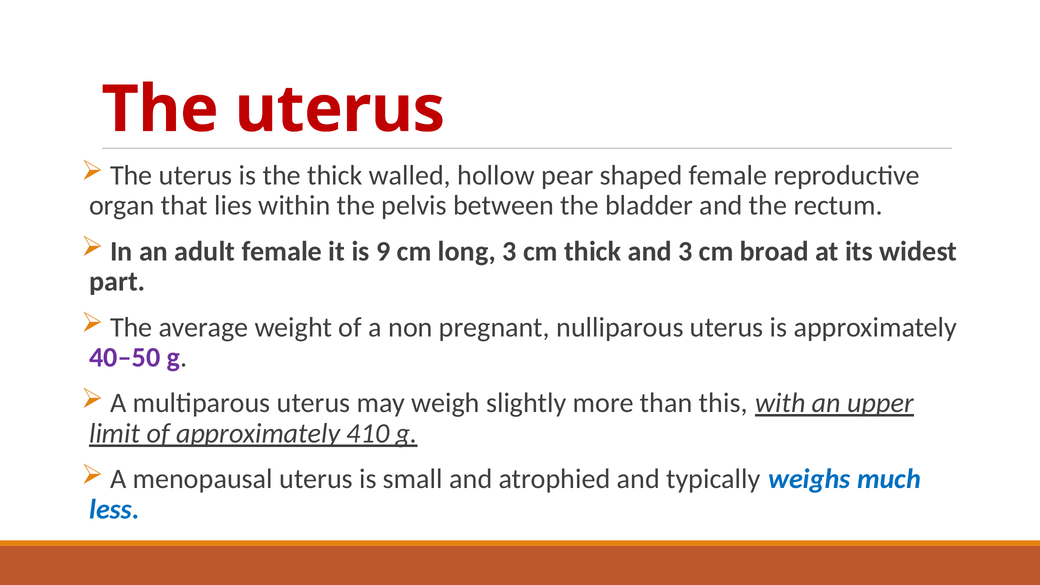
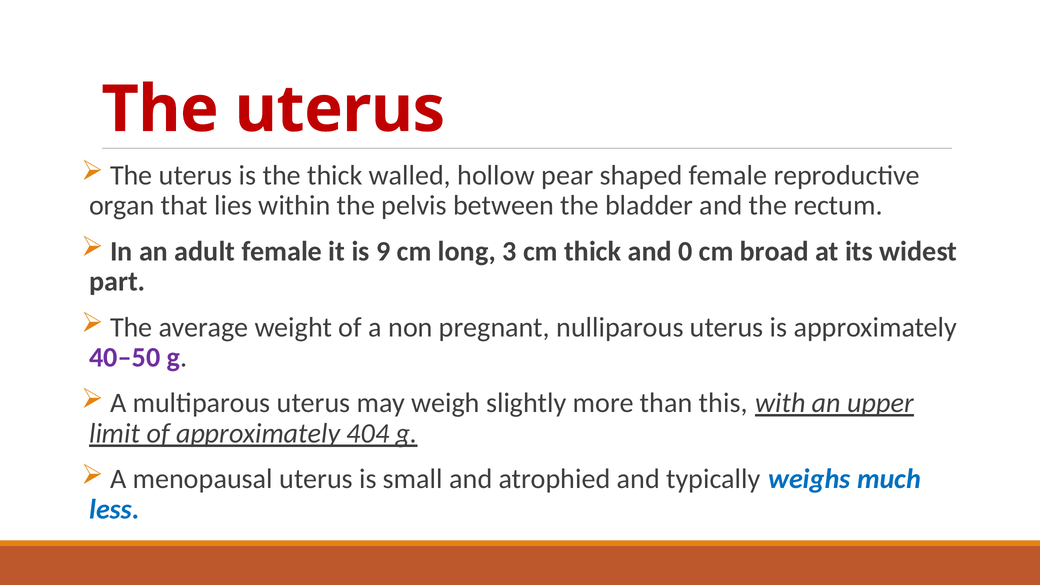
and 3: 3 -> 0 (685, 251)
410: 410 -> 404 (368, 434)
